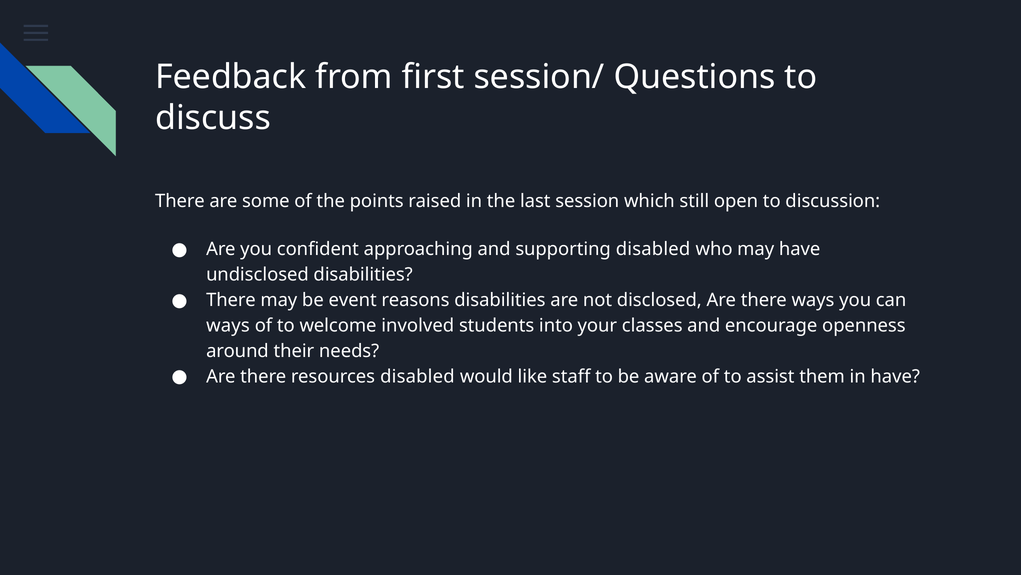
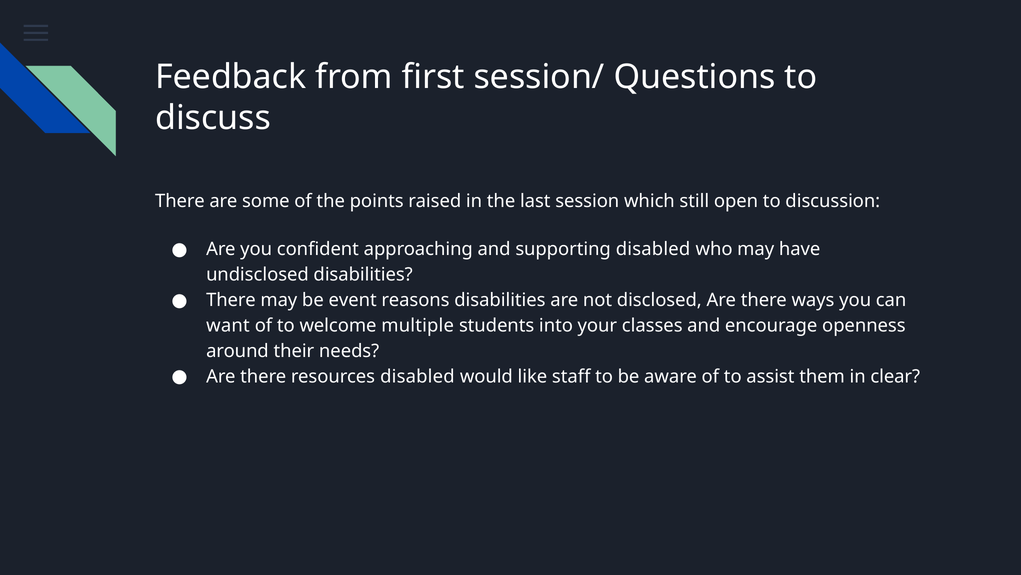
ways: ways -> want (228, 325)
involved: involved -> multiple (418, 325)
in have: have -> clear (895, 376)
